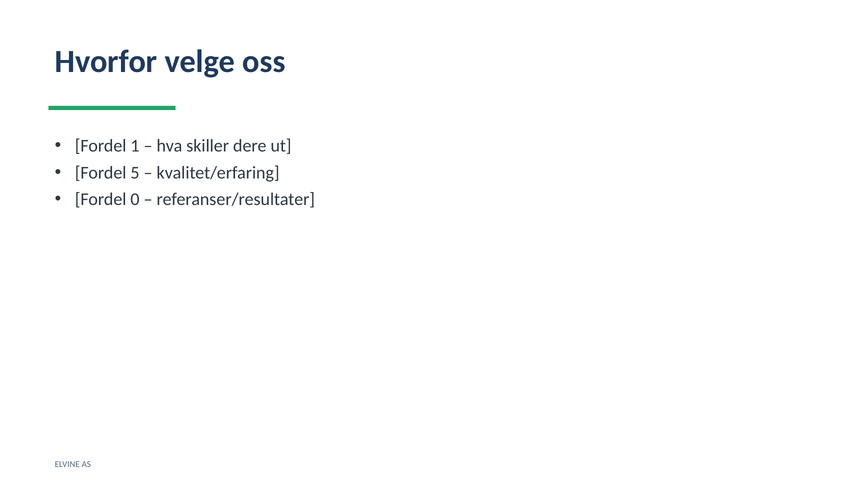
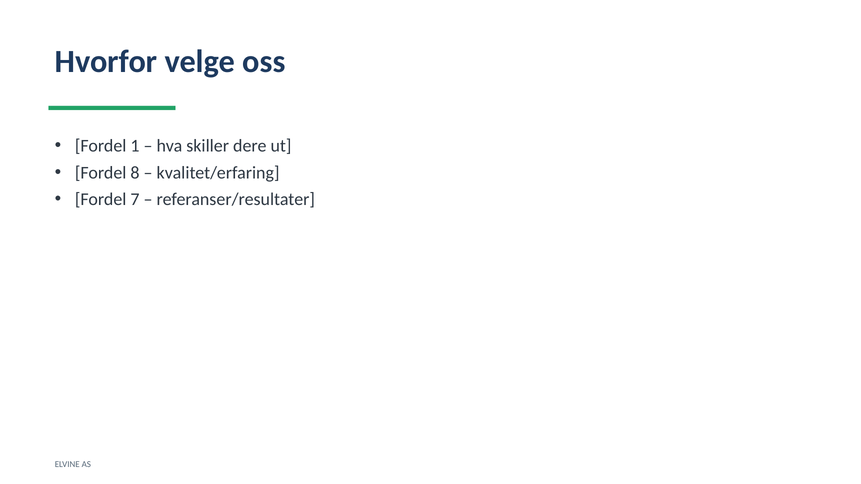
5: 5 -> 8 (135, 173)
0: 0 -> 7 (135, 200)
